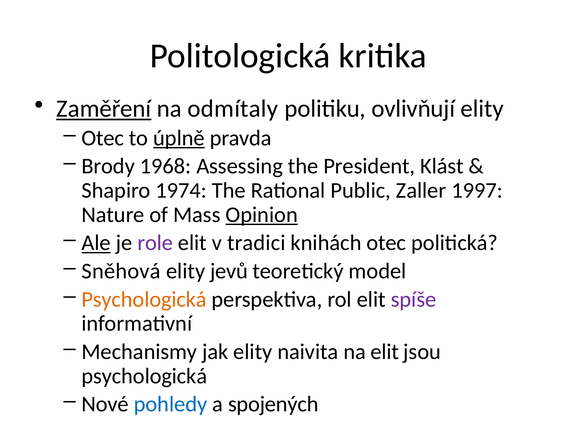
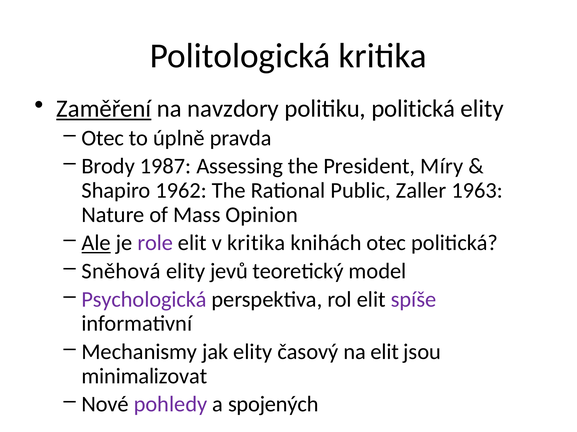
odmítaly: odmítaly -> navzdory (233, 109)
politiku ovlivňují: ovlivňují -> politická (413, 109)
úplně underline: present -> none (179, 138)
1968: 1968 -> 1987 (166, 167)
Klást: Klást -> Míry (442, 167)
1974: 1974 -> 1962 (181, 191)
1997: 1997 -> 1963 (477, 191)
Opinion underline: present -> none (262, 215)
v tradici: tradici -> kritika (256, 243)
Psychologická colour: orange -> purple (144, 300)
naivita: naivita -> časový (308, 352)
psychologická: psychologická -> minimalizovat (144, 377)
pohledy colour: blue -> purple (171, 405)
